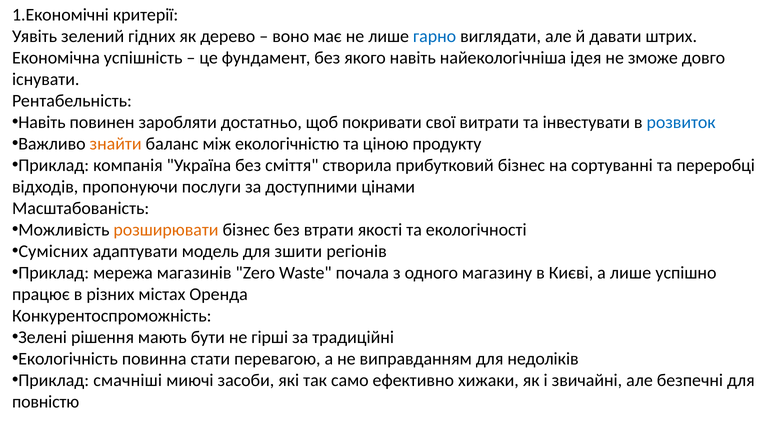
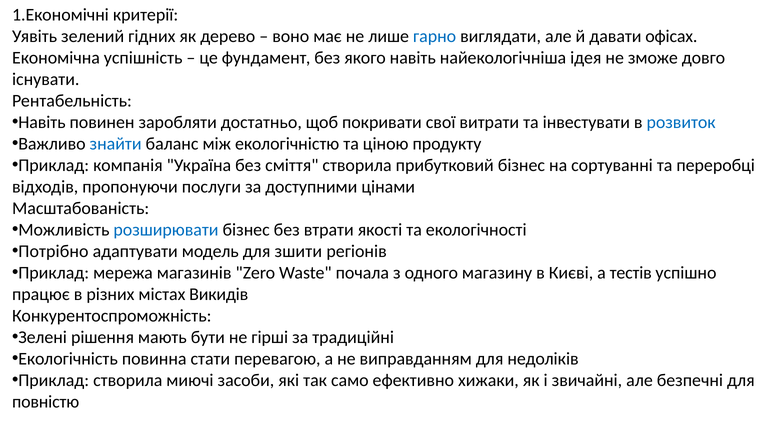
штрих: штрих -> офісах (671, 36)
знайти colour: orange -> blue (116, 144)
розширювати colour: orange -> blue (166, 230)
Сумісних: Сумісних -> Потрібно (53, 251)
а лише: лише -> тестів (631, 273)
Оренда: Оренда -> Викидів (219, 294)
Приклад смачніші: смачніші -> створила (128, 380)
